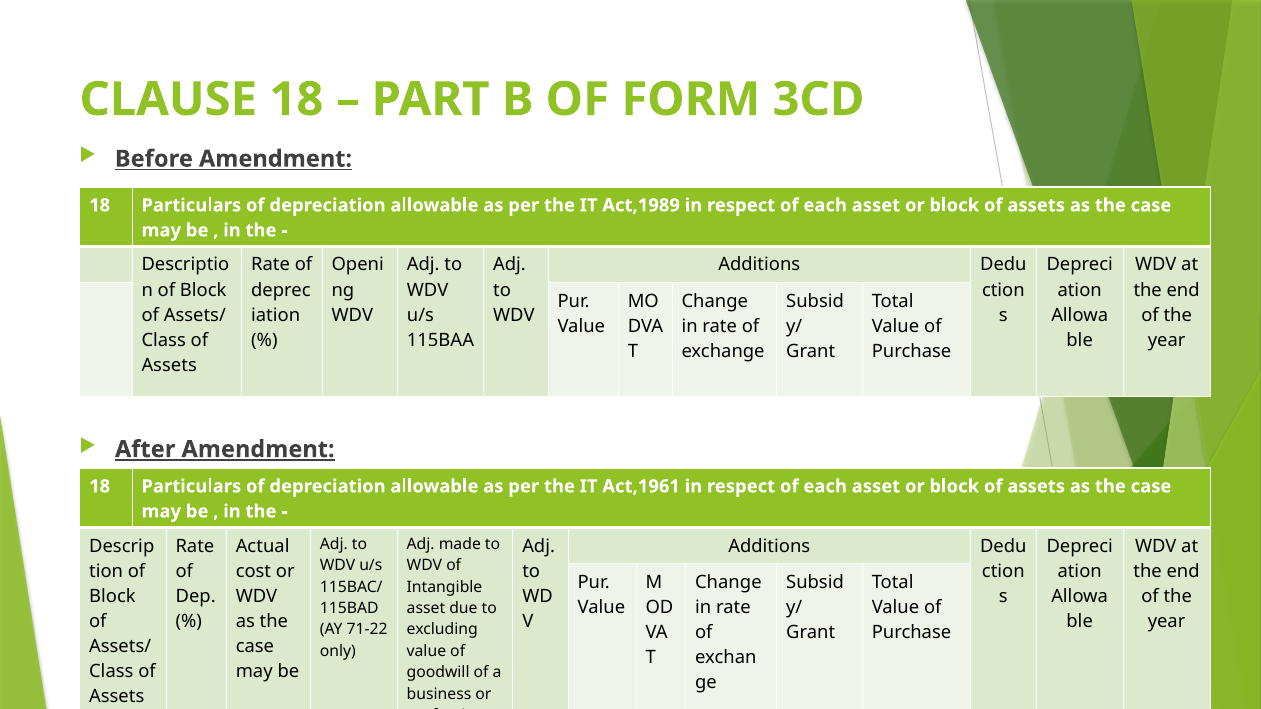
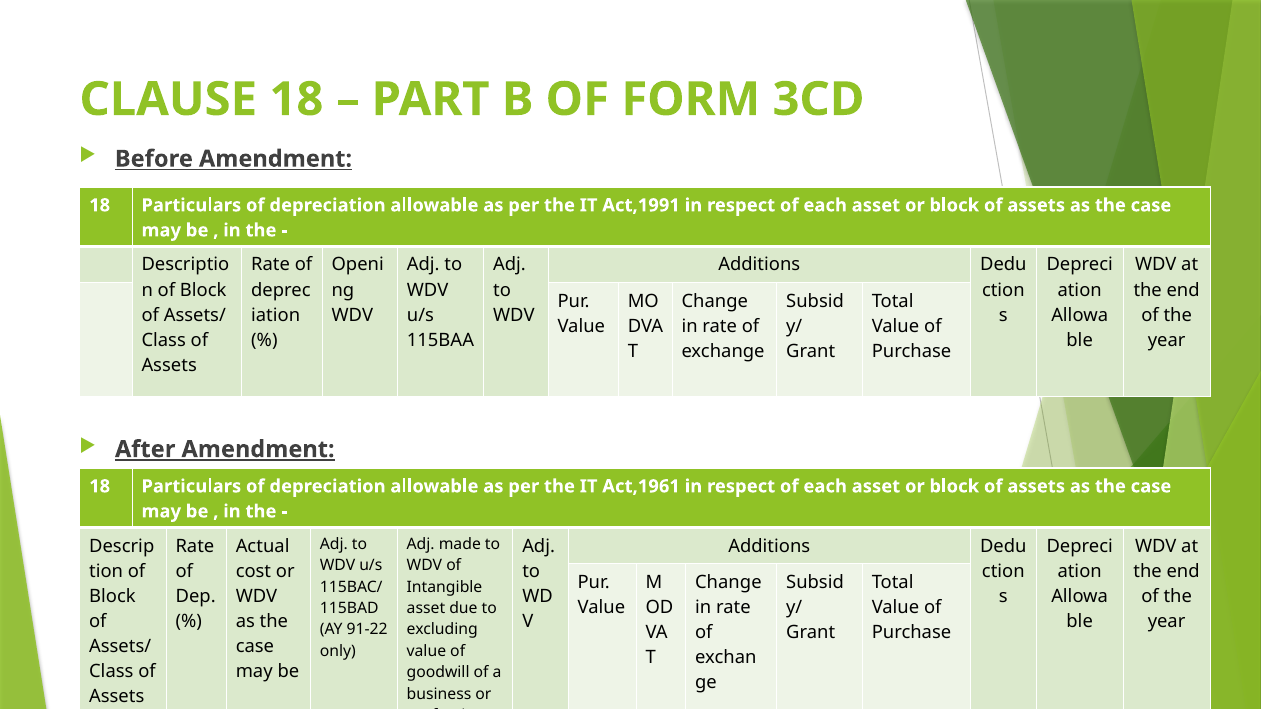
Act,1989: Act,1989 -> Act,1991 (641, 205)
71-22: 71-22 -> 91-22 (367, 630)
